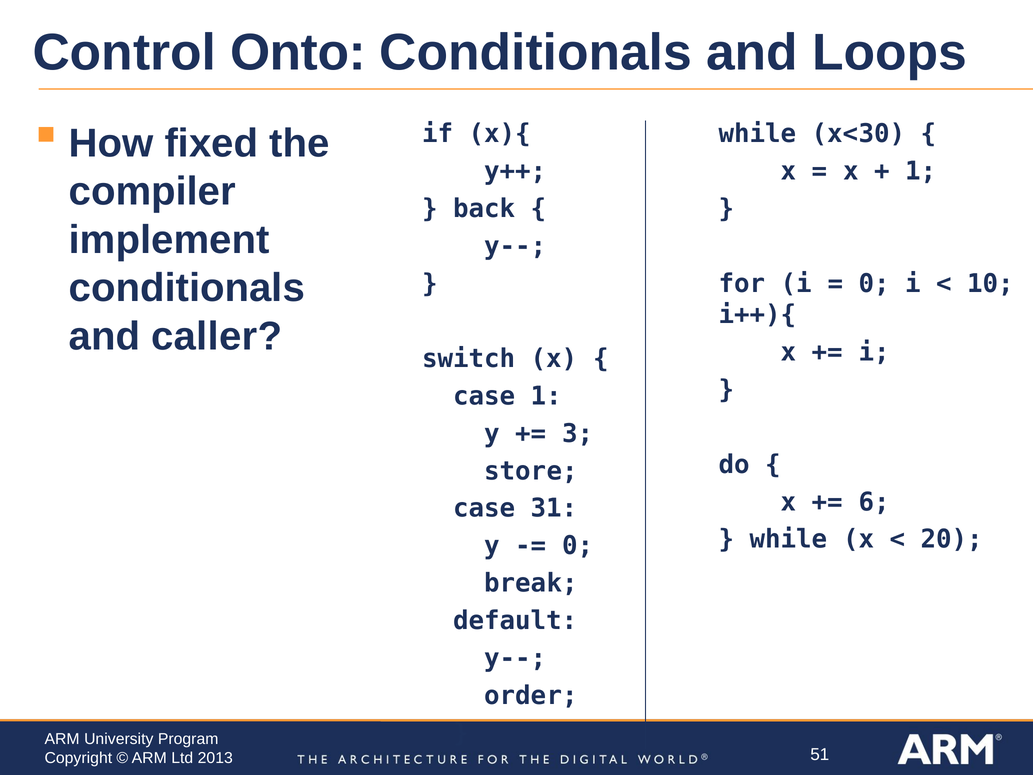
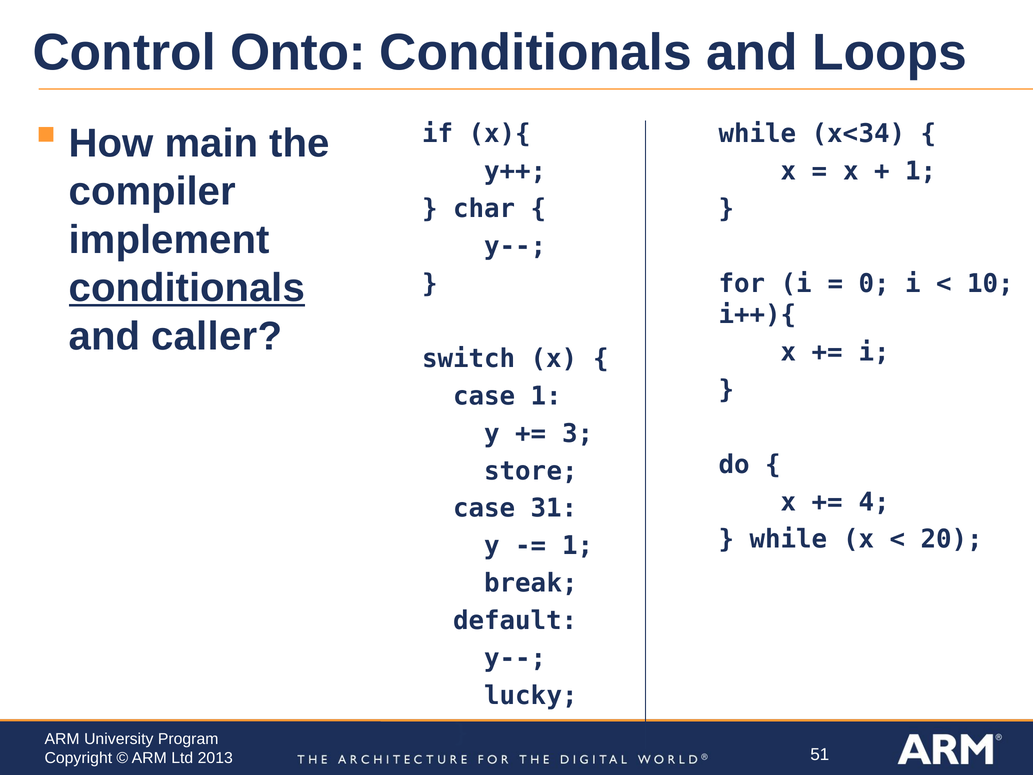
fixed: fixed -> main (211, 143)
x<30: x<30 -> x<34 (859, 134)
back: back -> char (484, 209)
conditionals underline: none -> present (187, 288)
6: 6 -> 4 (874, 502)
0: 0 -> 1 (578, 546)
order: order -> lucky (531, 696)
